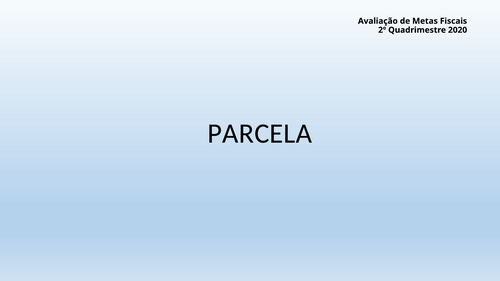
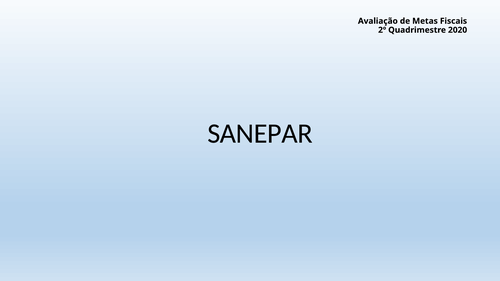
PARCELA: PARCELA -> SANEPAR (260, 134)
